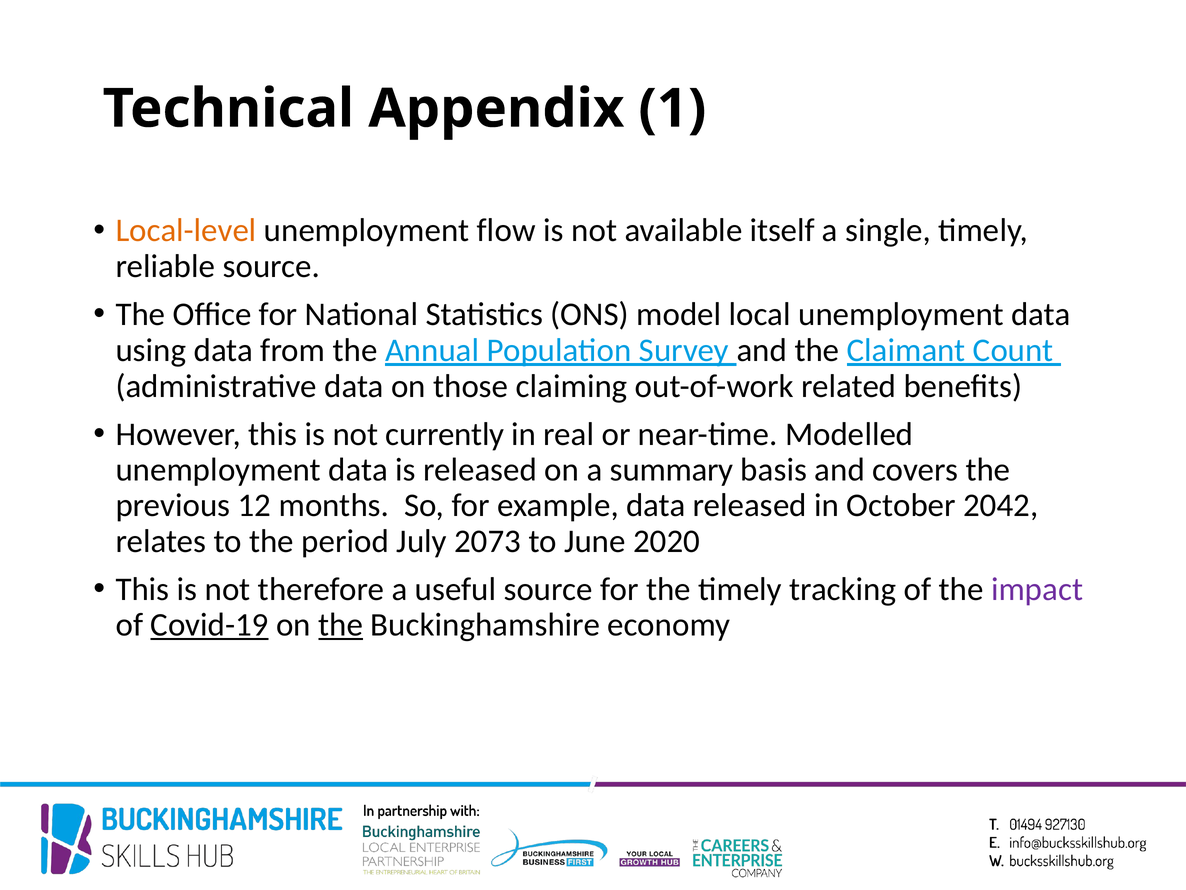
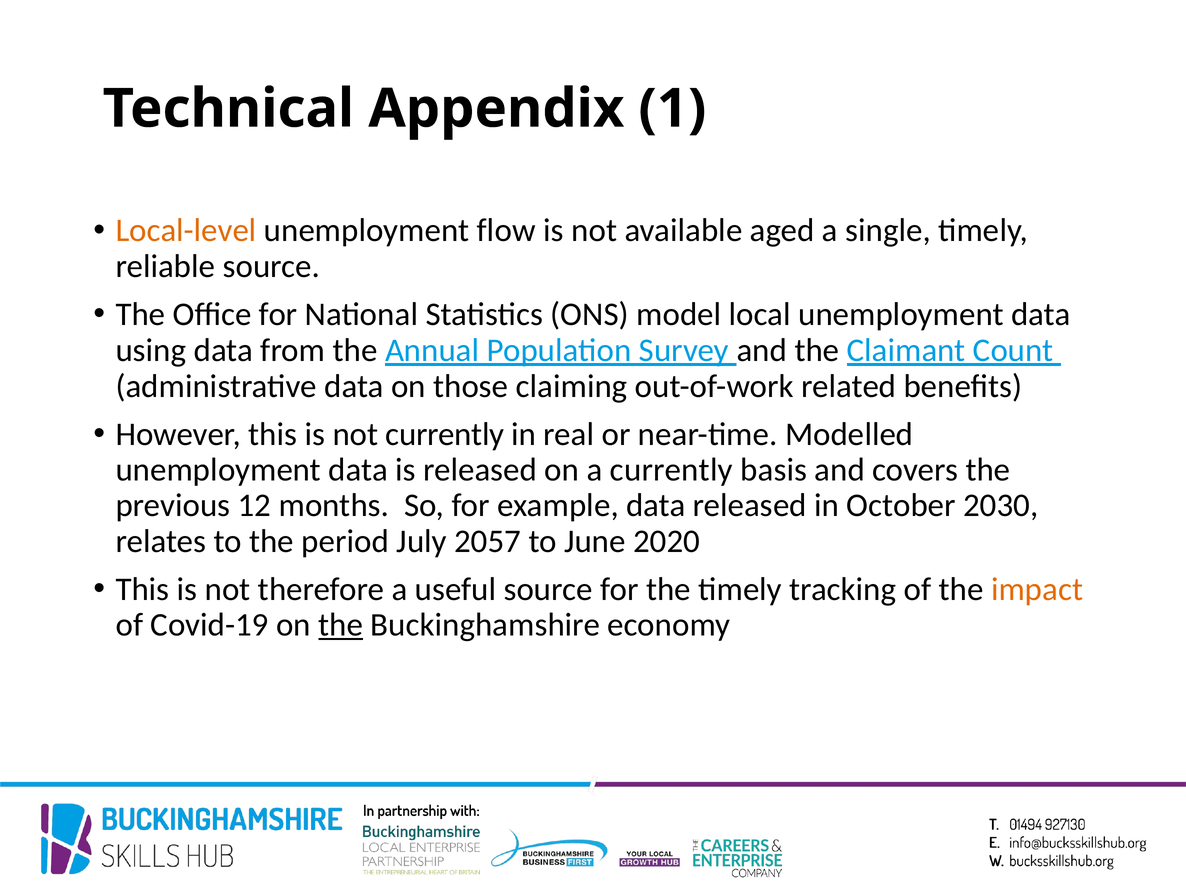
itself: itself -> aged (782, 230)
a summary: summary -> currently (671, 470)
2042: 2042 -> 2030 (1001, 505)
2073: 2073 -> 2057 (488, 541)
impact colour: purple -> orange (1037, 589)
Covid-19 underline: present -> none (210, 625)
